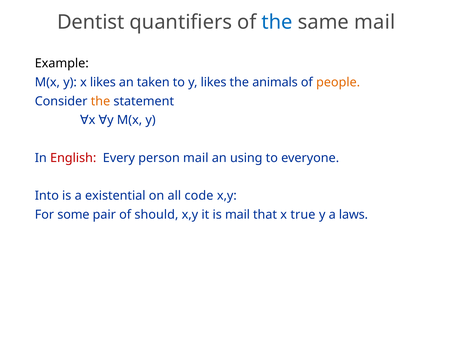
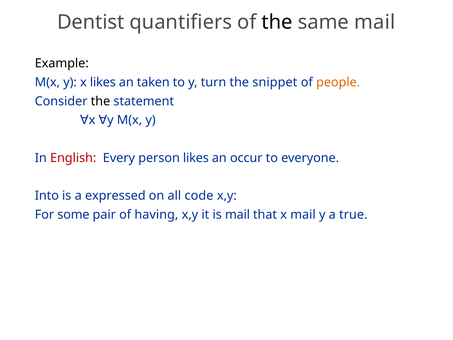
the colour: blue -> black (277, 22)
y likes: likes -> turn (213, 82)
animals: animals -> snippet (275, 82)
the colour: orange -> black (100, 101)
person mail: mail -> likes (196, 158)
using: using -> occur (246, 158)
existential: existential -> expressed (115, 196)
should: should -> having (156, 215)
x true: true -> mail (303, 215)
laws: laws -> true (353, 215)
